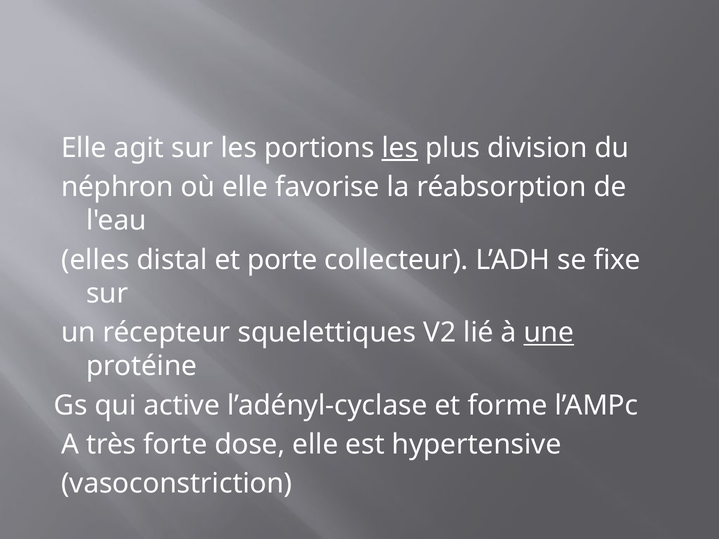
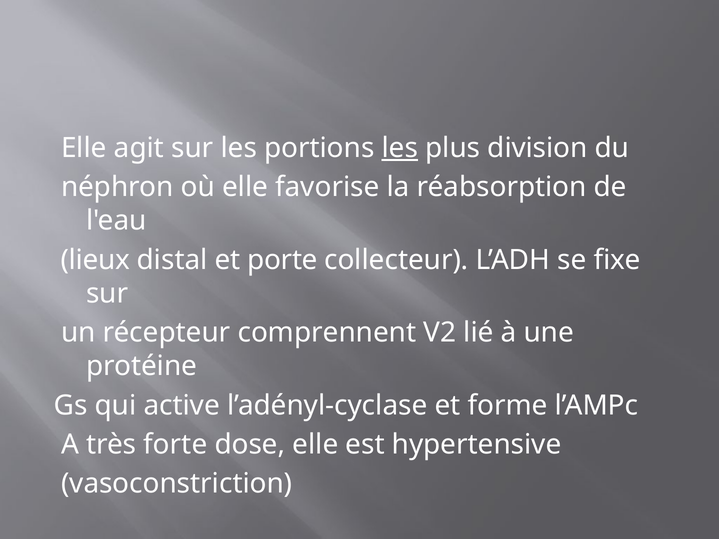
elles: elles -> lieux (95, 260)
squelettiques: squelettiques -> comprennent (327, 333)
une underline: present -> none (549, 333)
